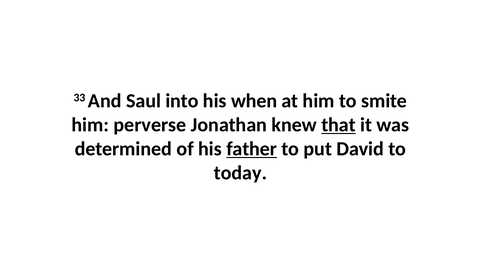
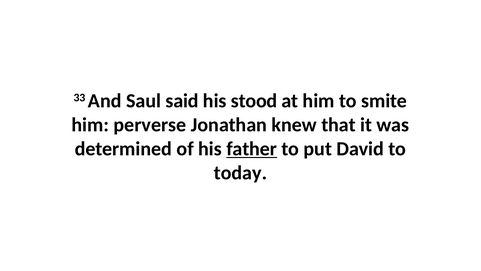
into: into -> said (182, 101)
when: when -> stood (254, 101)
that underline: present -> none (339, 125)
